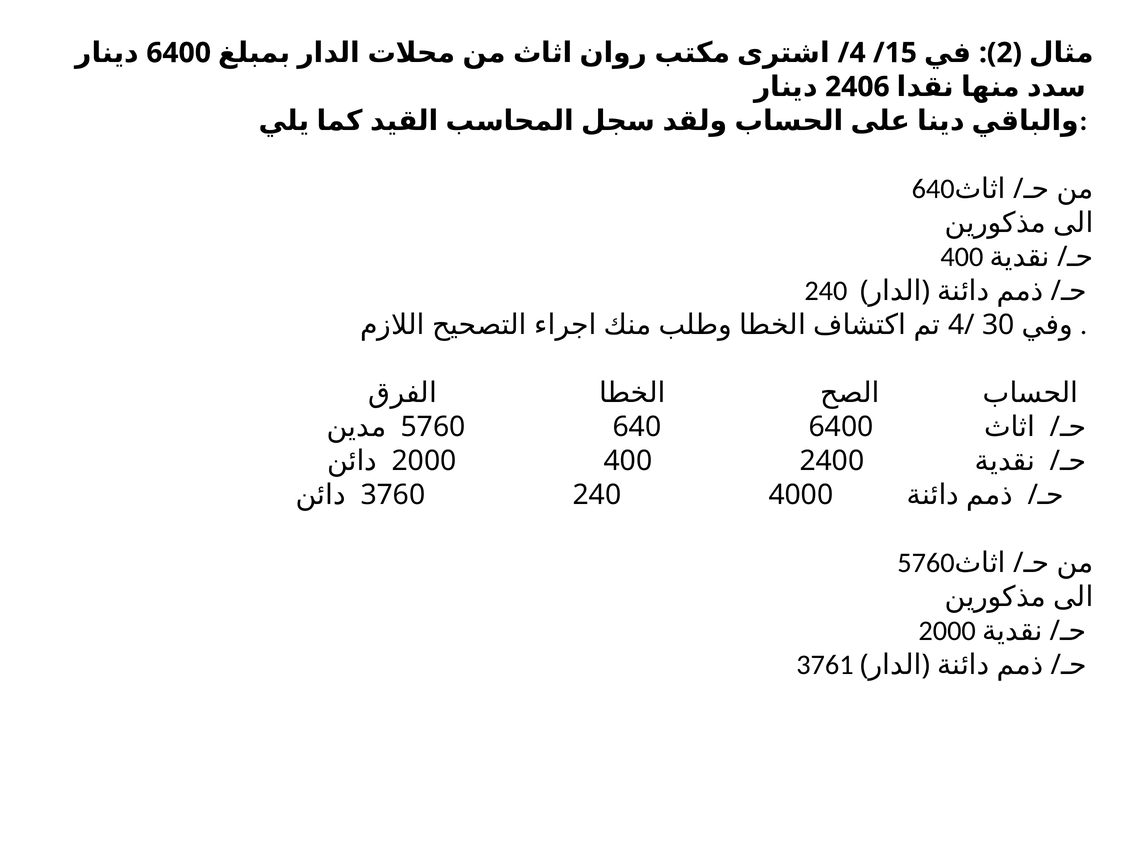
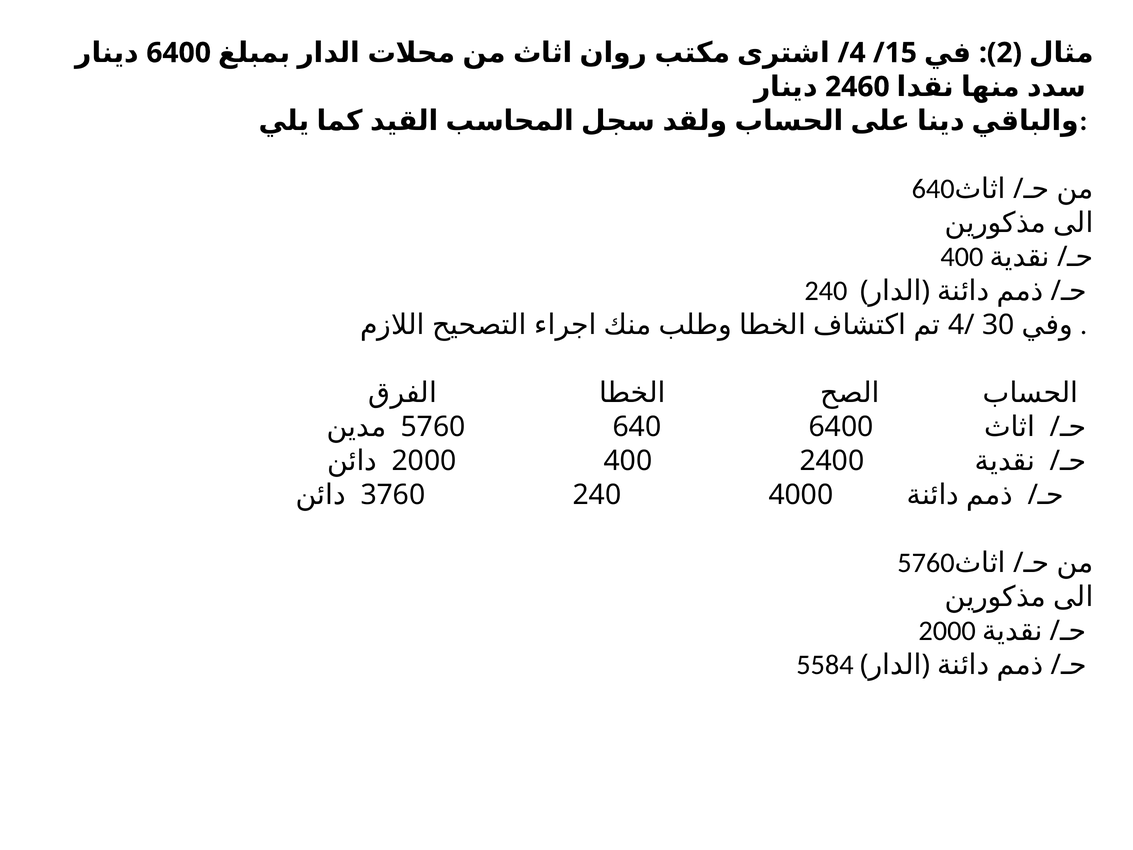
2406: 2406 -> 2460 (857, 87)
3761: 3761 -> 5584 (825, 665)
